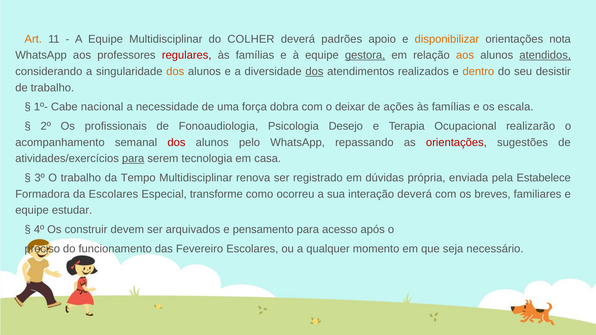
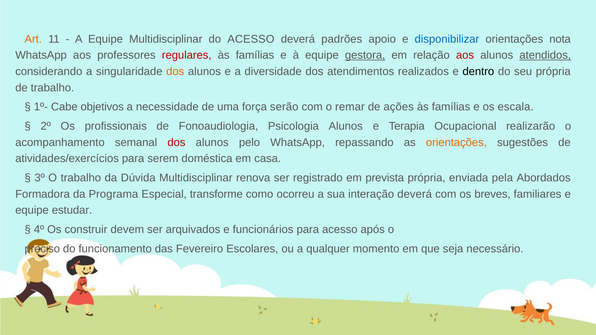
do COLHER: COLHER -> ACESSO (251, 39)
disponibilizar colour: orange -> blue (447, 39)
aos colour: orange -> red (465, 55)
dos underline: present -> none (314, 72)
dentro colour: orange -> black (478, 72)
seu desistir: desistir -> própria (553, 72)
nacional: nacional -> objetivos (102, 107)
dobra: dobra -> serão (284, 107)
deixar: deixar -> remar (350, 107)
Psicologia Desejo: Desejo -> Alunos (346, 126)
orientações colour: red -> orange (456, 142)
para underline: present -> none (133, 159)
tecnologia: tecnologia -> doméstica (207, 159)
Tempo: Tempo -> Dúvida (138, 178)
dúvidas: dúvidas -> prevista (385, 178)
Estabelece: Estabelece -> Abordados (544, 178)
da Escolares: Escolares -> Programa (113, 194)
pensamento: pensamento -> funcionários (263, 230)
